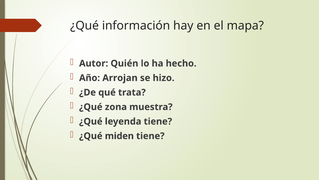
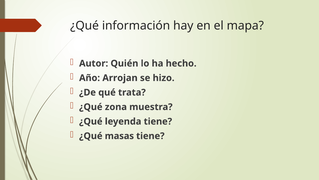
miden: miden -> masas (119, 136)
